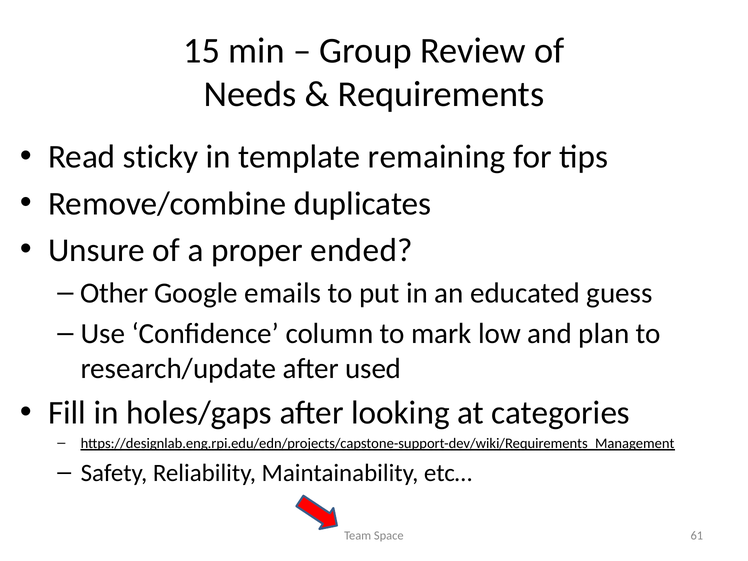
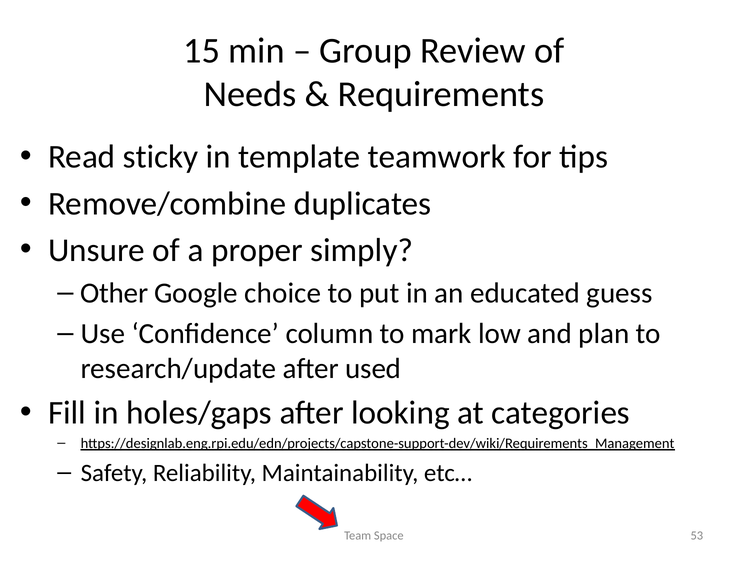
remaining: remaining -> teamwork (437, 157)
ended: ended -> simply (362, 250)
emails: emails -> choice (283, 293)
61: 61 -> 53 (697, 536)
